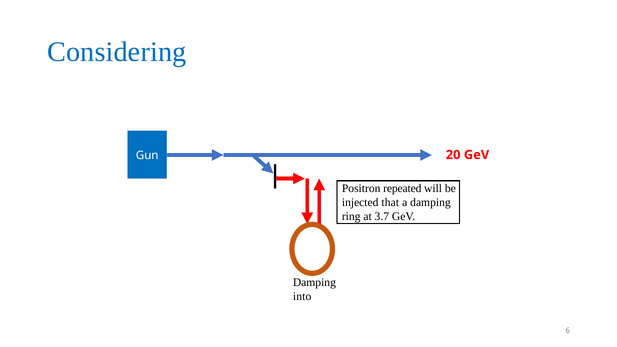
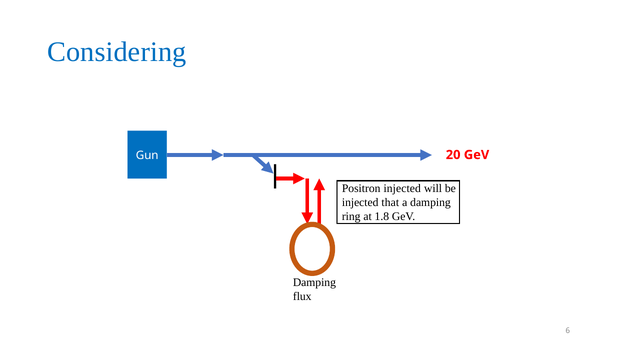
Positron repeated: repeated -> injected (402, 189)
3.7: 3.7 -> 1.8 (382, 216)
into: into -> flux (302, 296)
